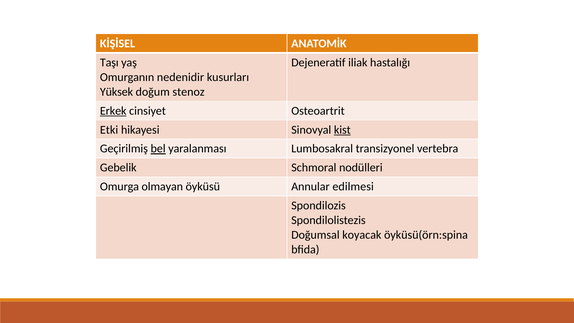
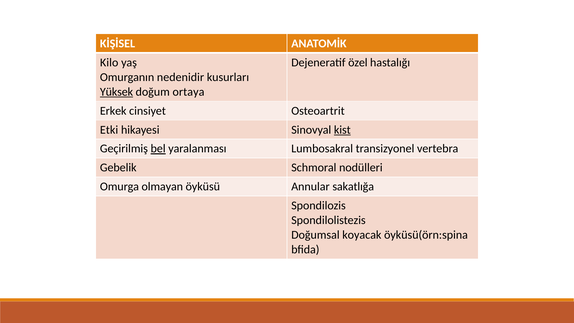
Taşı: Taşı -> Kilo (109, 62)
iliak: iliak -> özel (358, 62)
Yüksek underline: none -> present (117, 92)
stenoz: stenoz -> ortaya (188, 92)
Erkek underline: present -> none (113, 111)
edilmesi: edilmesi -> sakatlığa (353, 187)
